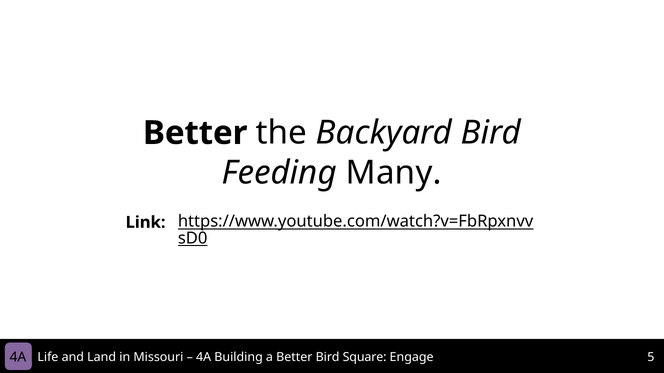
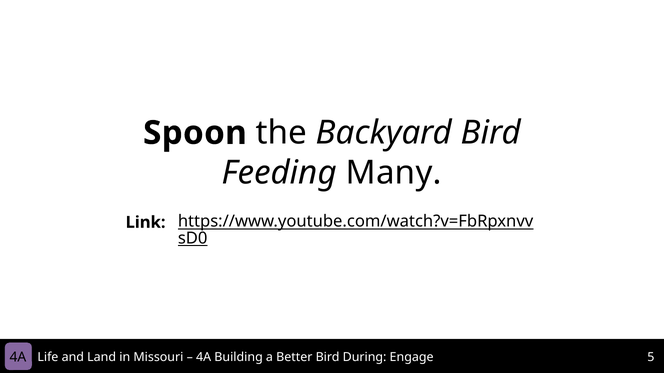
Better: Better -> Spoon (195, 133)
Square: Square -> During (365, 357)
